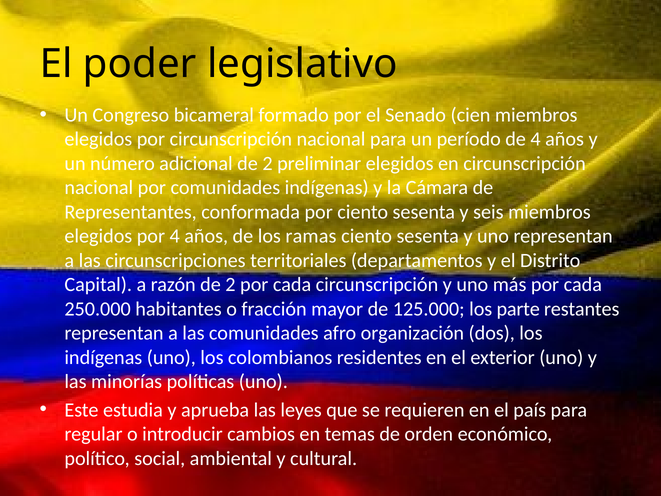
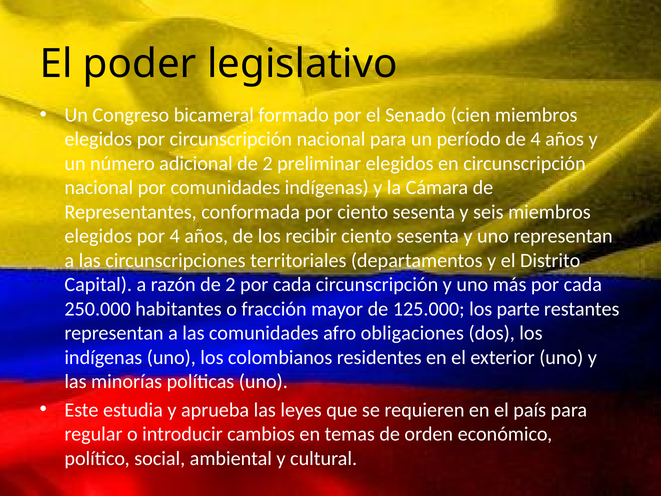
ramas: ramas -> recibir (311, 236)
organización: organización -> obligaciones (412, 333)
